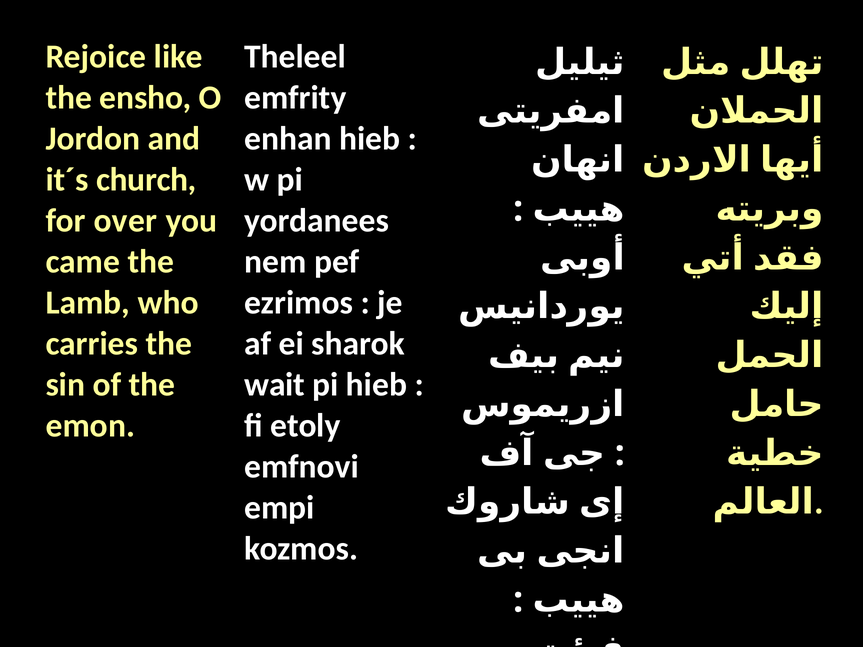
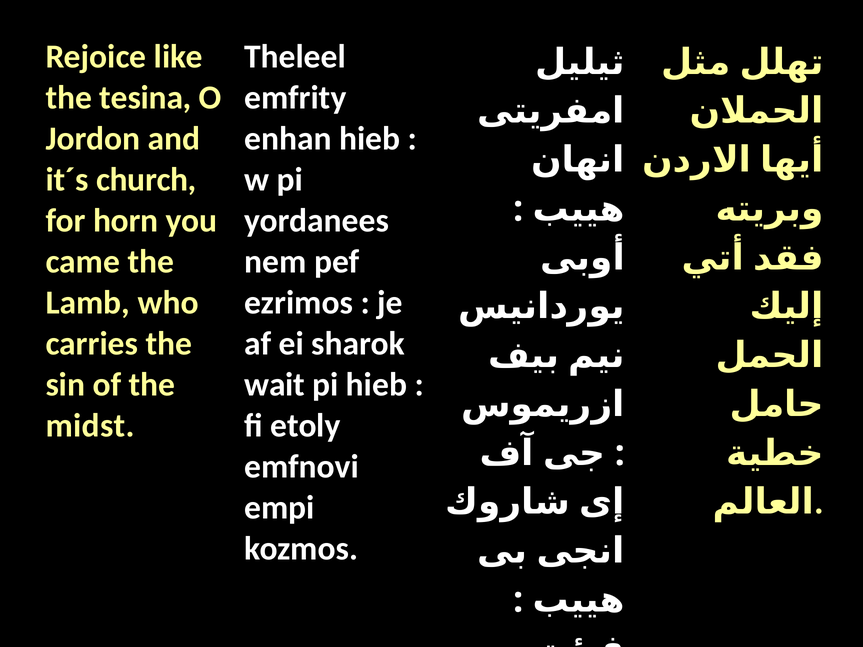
ensho: ensho -> tesina (145, 98)
over: over -> horn (126, 221)
emon: emon -> midst (90, 426)
